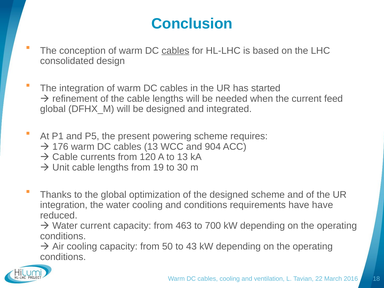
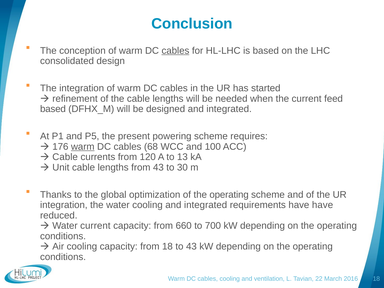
global: global -> based (53, 109)
warm underline: none -> present (83, 147)
cables 13: 13 -> 68 (151, 147)
904: 904 -> 100 (213, 147)
from 19: 19 -> 43 (158, 167)
of the designed: designed -> operating (229, 195)
cooling and conditions: conditions -> integrated (206, 205)
463: 463 -> 660 (184, 226)
from 50: 50 -> 18 (167, 247)
